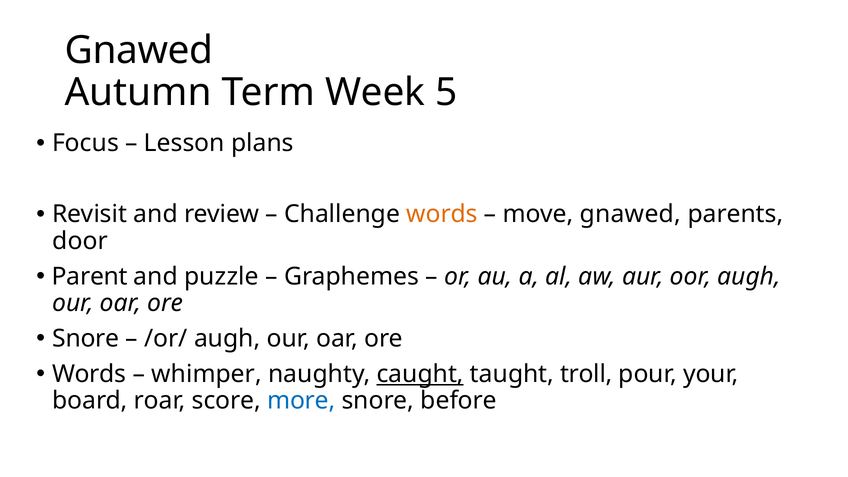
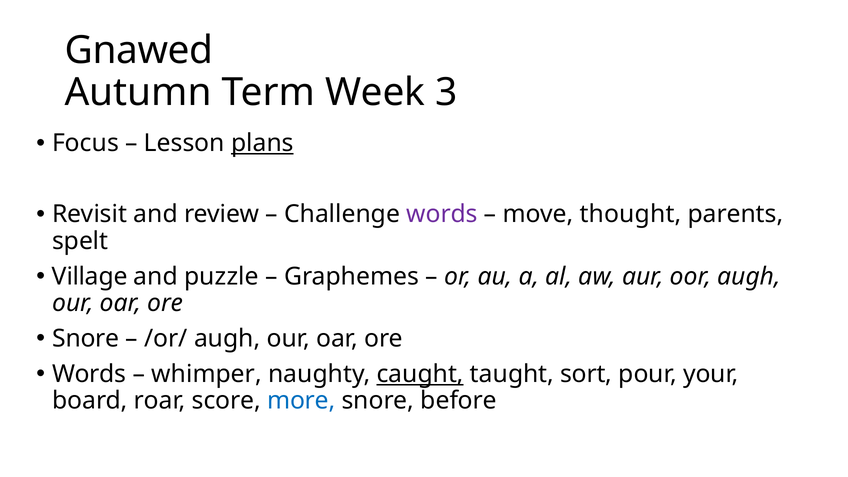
5: 5 -> 3 (446, 92)
plans underline: none -> present (262, 143)
words colour: orange -> purple (442, 214)
move gnawed: gnawed -> thought (630, 214)
door: door -> spelt (80, 241)
Parent: Parent -> Village (90, 276)
troll: troll -> sort (586, 374)
